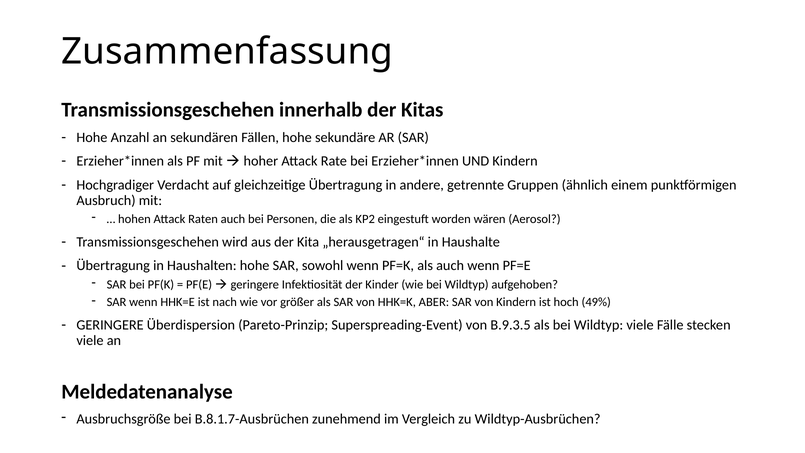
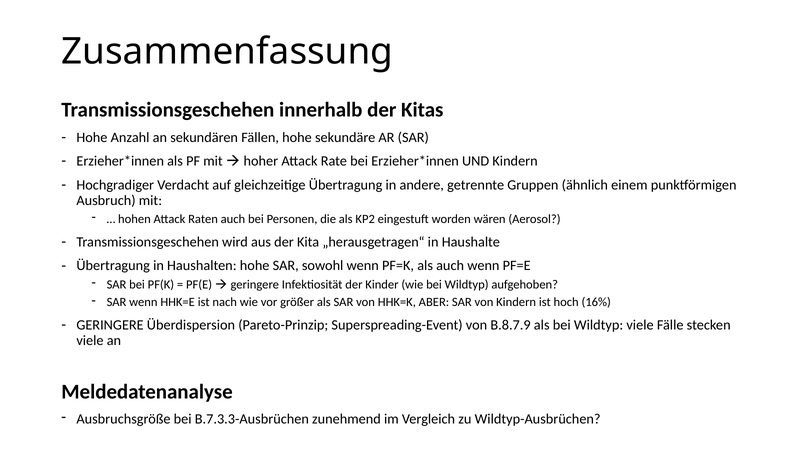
49%: 49% -> 16% (596, 302)
B.9.3.5: B.9.3.5 -> B.8.7.9 (511, 325)
B.8.1.7-Ausbrüchen: B.8.1.7-Ausbrüchen -> B.7.3.3-Ausbrüchen (252, 419)
